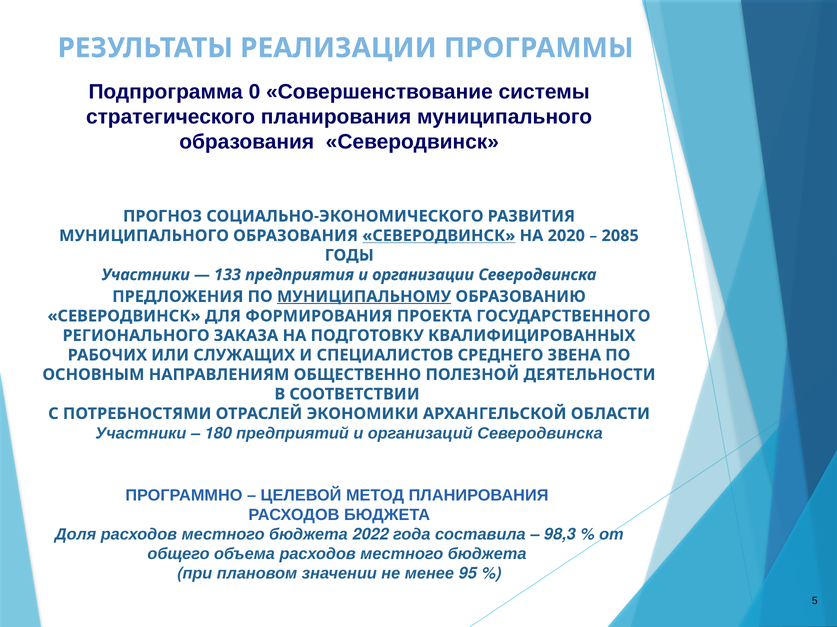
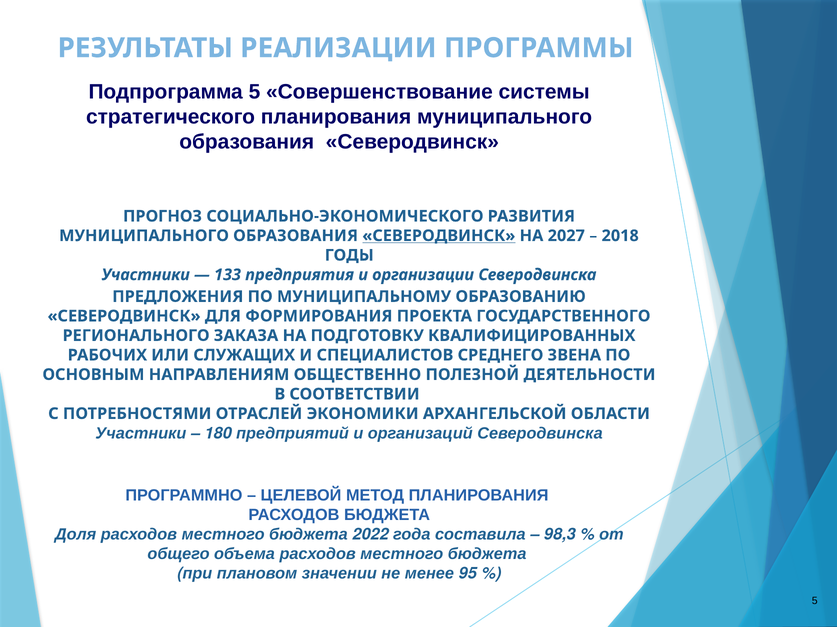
Подпрограмма 0: 0 -> 5 (254, 92)
2020: 2020 -> 2027 (566, 236)
2085: 2085 -> 2018 (620, 236)
МУНИЦИПАЛЬНОМУ underline: present -> none (364, 297)
